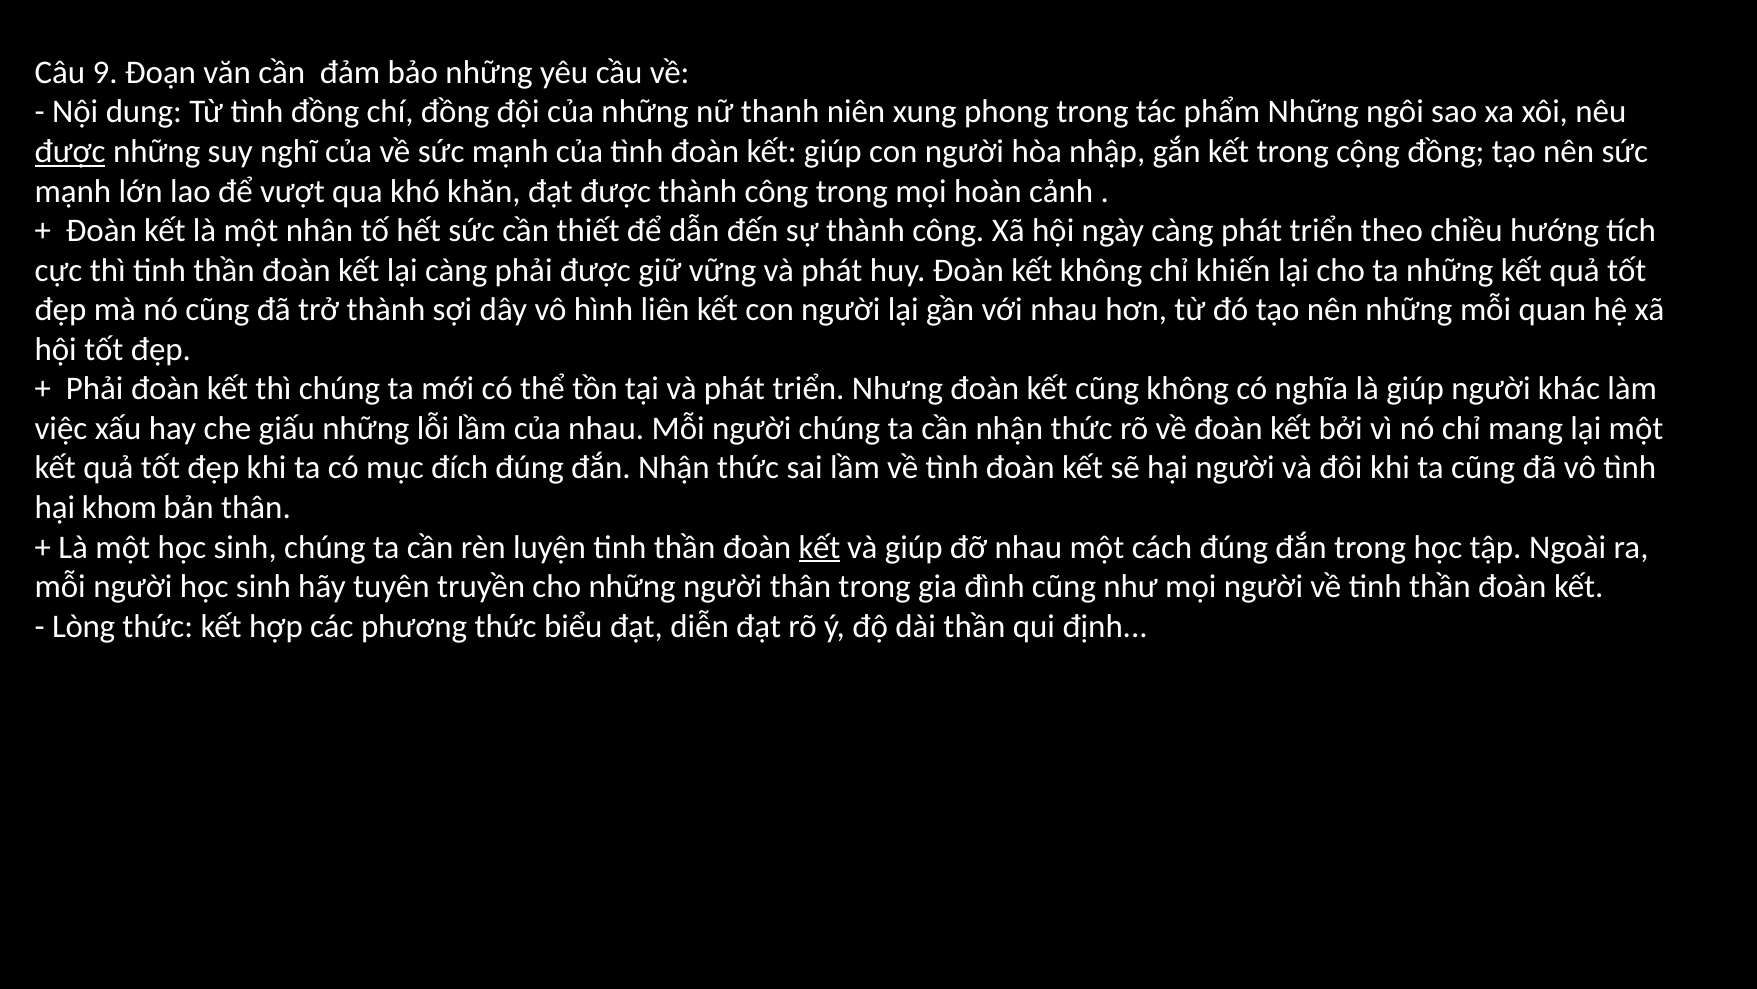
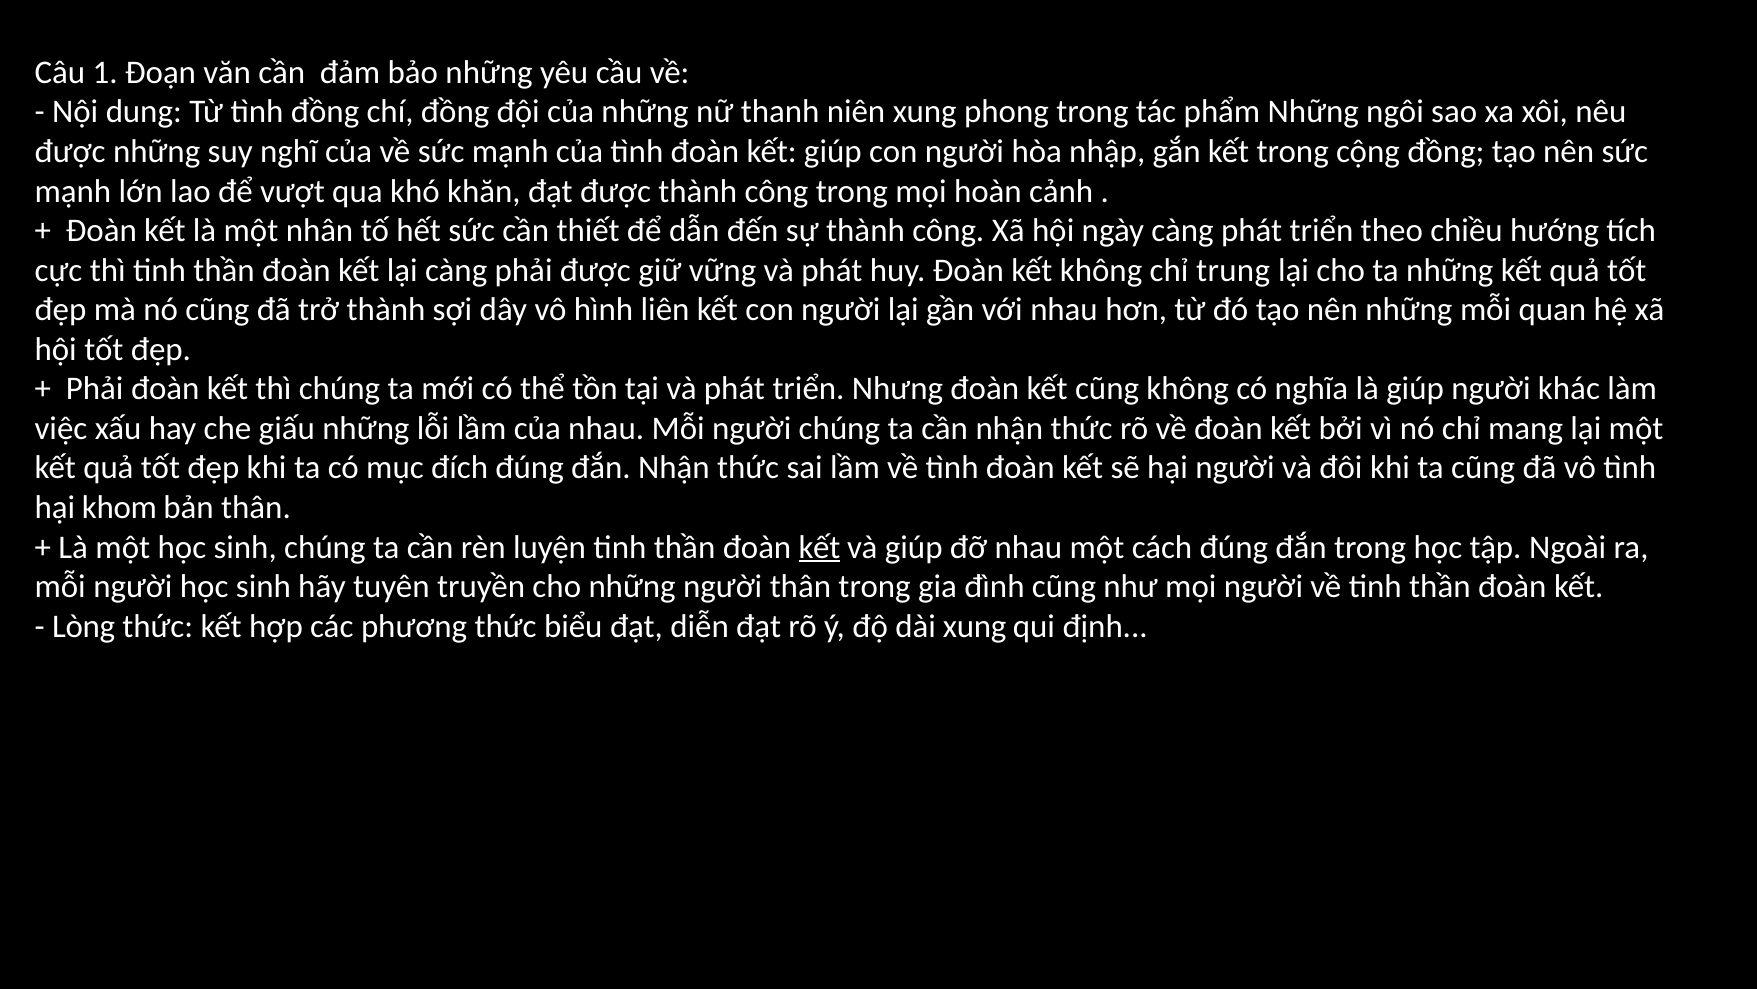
9: 9 -> 1 (105, 72)
được underline: present -> none (70, 152)
khiến: khiến -> trung (1233, 270)
dài thần: thần -> xung (975, 626)
